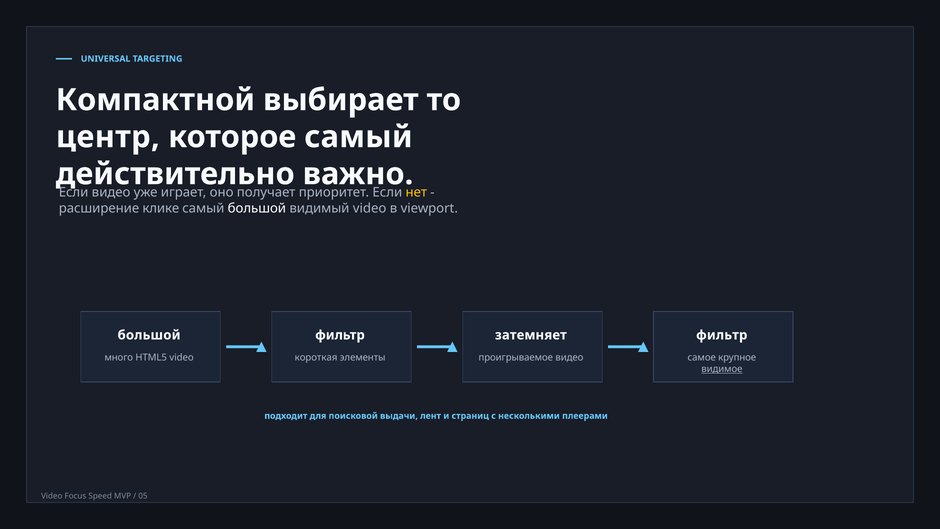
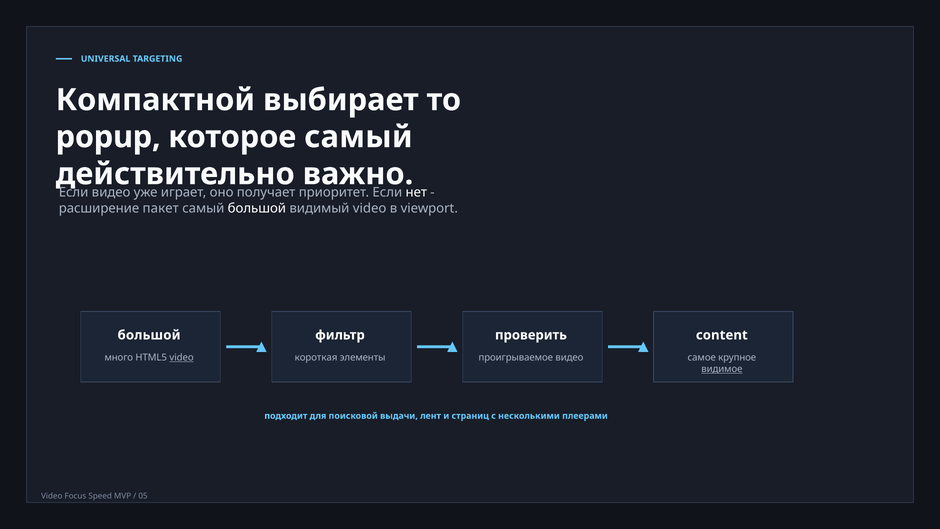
центр: центр -> popup (108, 137)
нет colour: yellow -> white (416, 192)
клике: клике -> пакет (161, 208)
затемняет: затемняет -> проверить (531, 335)
фильтр: фильтр -> content (722, 335)
video underline: none -> present (182, 357)
